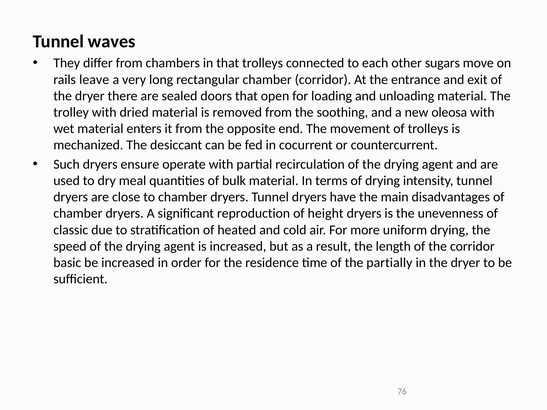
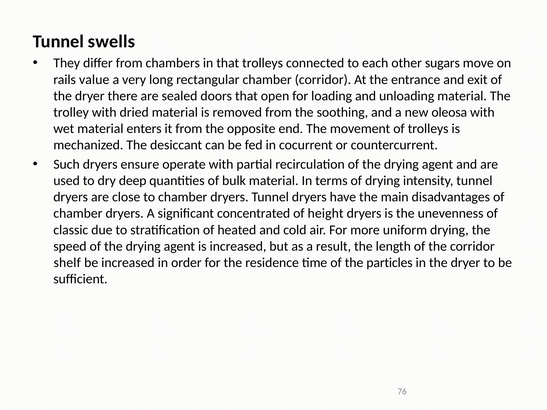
waves: waves -> swells (112, 42)
leave: leave -> value (94, 80)
meal: meal -> deep (133, 181)
reproduction: reproduction -> concentrated (254, 214)
basic: basic -> shelf (67, 263)
partially: partially -> particles (390, 263)
